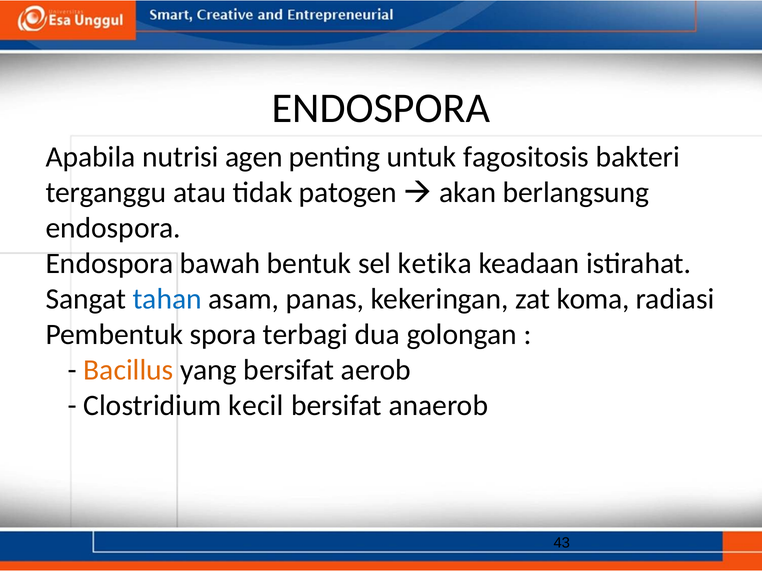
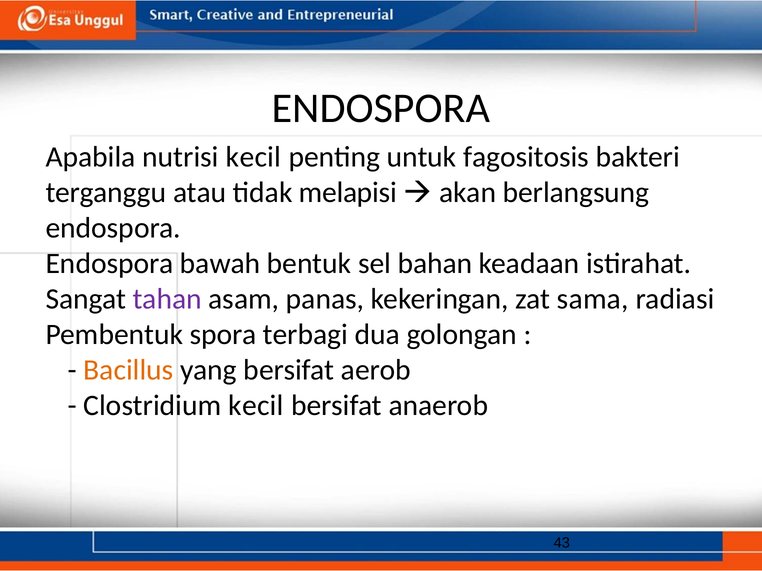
nutrisi agen: agen -> kecil (254, 157)
patogen: patogen -> melapisi (348, 193)
ketika: ketika -> bahan (435, 264)
tahan colour: blue -> purple (167, 299)
koma: koma -> sama (593, 299)
